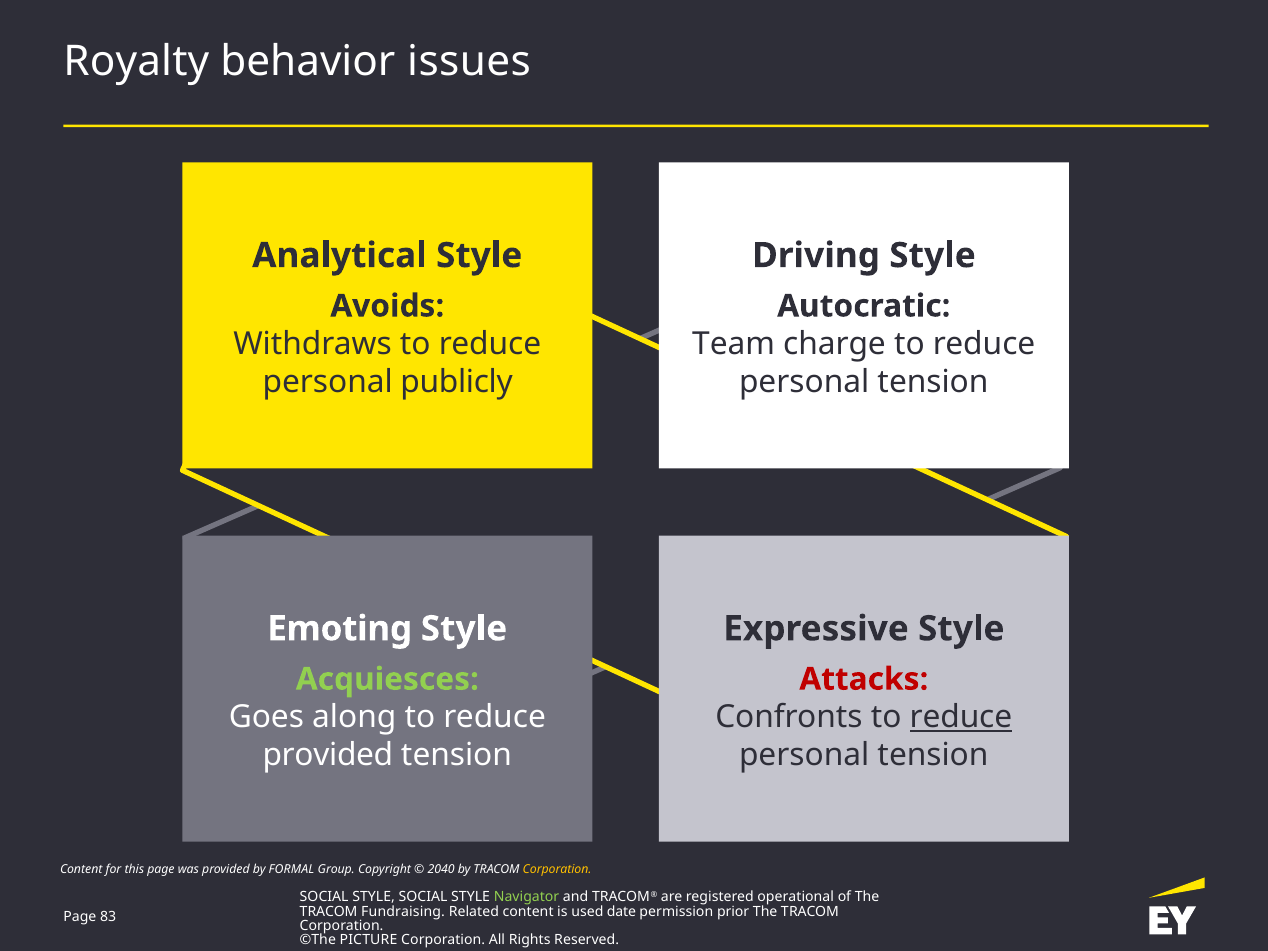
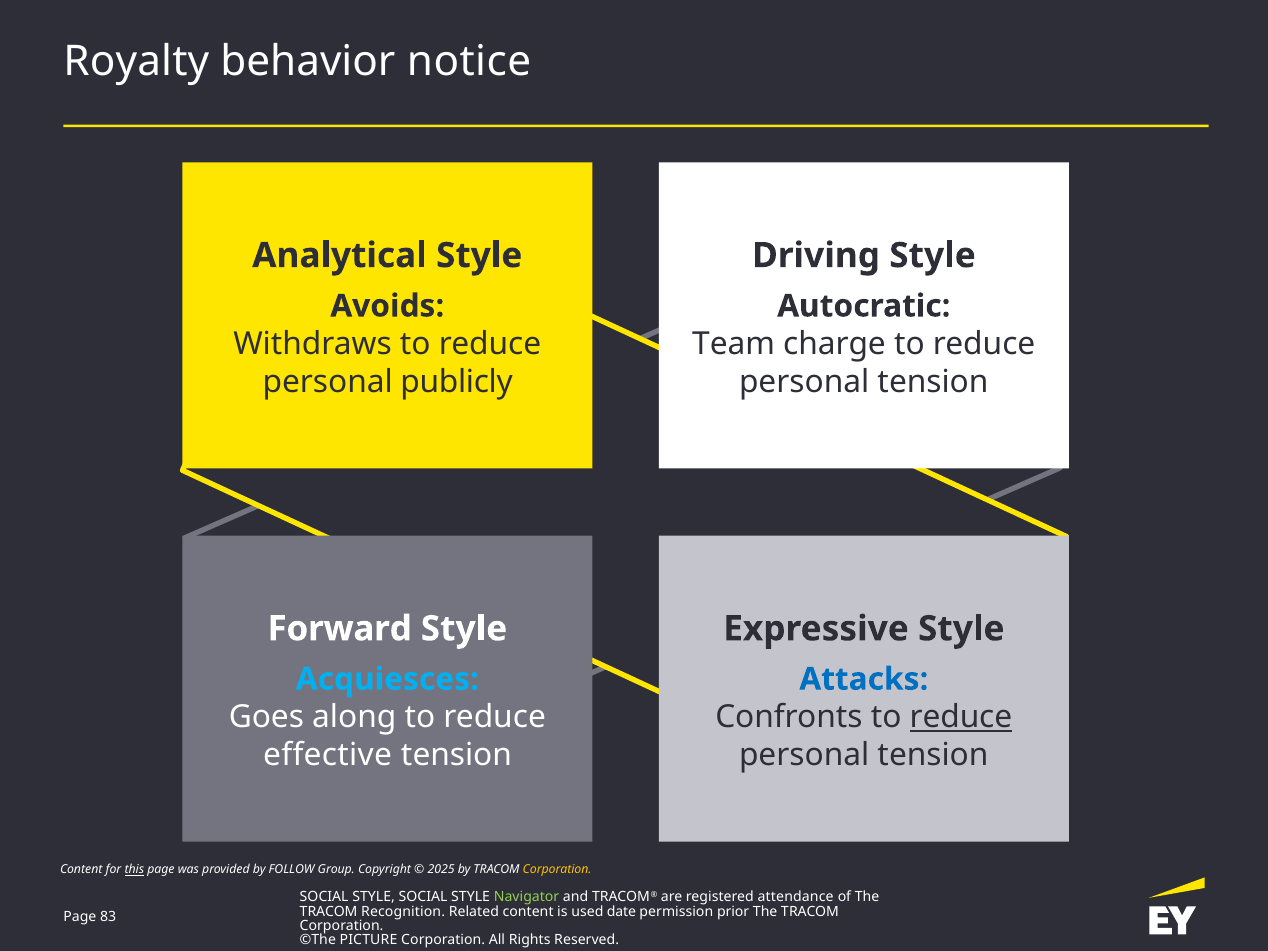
issues: issues -> notice (469, 61)
Emoting: Emoting -> Forward (340, 629)
Acquiesces colour: light green -> light blue (387, 679)
Attacks colour: red -> blue (864, 679)
provided: provided -> effective (328, 755)
this underline: none -> present (134, 870)
FORMAL: FORMAL -> FOLLOW (292, 870)
2040: 2040 -> 2025 (441, 870)
operational: operational -> attendance (796, 897)
Fundraising: Fundraising -> Recognition (403, 912)
